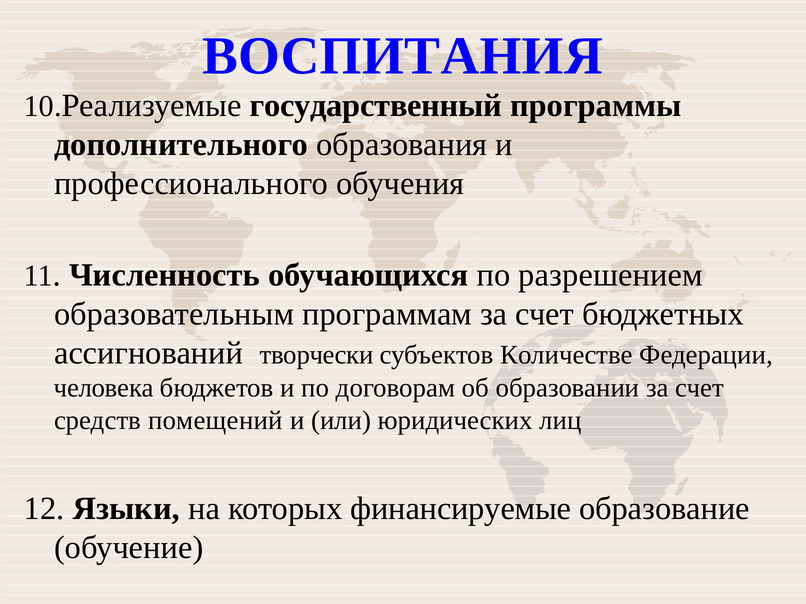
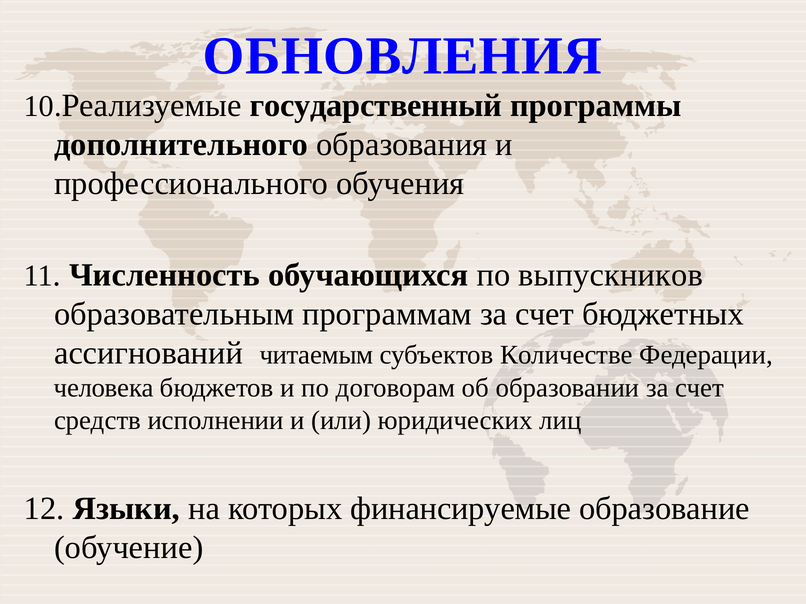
ВОСПИТАНИЯ: ВОСПИТАНИЯ -> ОБНОВЛЕНИЯ (403, 56)
разрешением: разрешением -> выпускников (611, 275)
творчески: творчески -> читаемым (316, 355)
помещений: помещений -> исполнении (216, 421)
